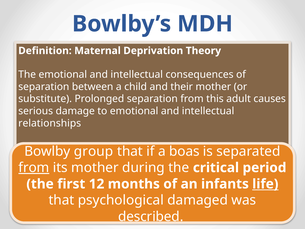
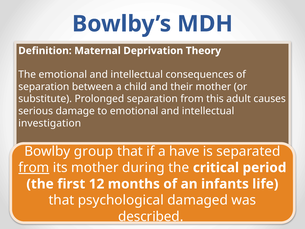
relationships: relationships -> investigation (50, 123)
boas: boas -> have (184, 151)
life underline: present -> none (265, 184)
